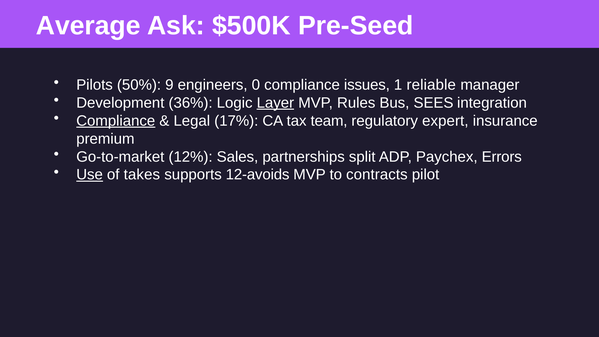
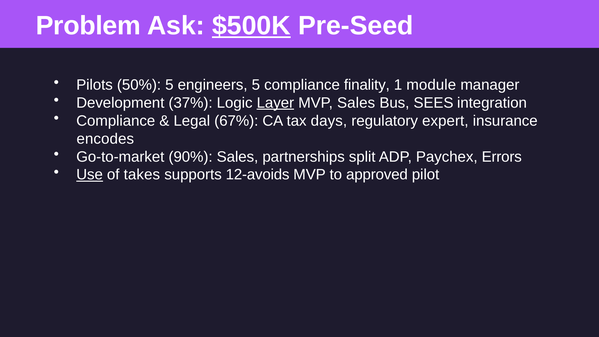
Average: Average -> Problem (88, 26)
$500K underline: none -> present (251, 26)
50% 9: 9 -> 5 (169, 85)
engineers 0: 0 -> 5 (256, 85)
issues: issues -> finality (367, 85)
reliable: reliable -> module (431, 85)
36%: 36% -> 37% (191, 103)
MVP Rules: Rules -> Sales (356, 103)
Compliance underline: present -> none (116, 121)
17%: 17% -> 67% (236, 121)
team: team -> days (329, 121)
premium: premium -> encodes (105, 139)
12%: 12% -> 90% (191, 157)
contracts: contracts -> approved (377, 175)
